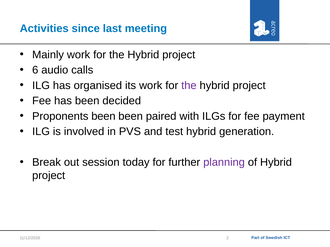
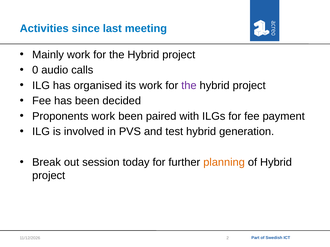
6: 6 -> 0 (35, 70)
Proponents been: been -> work (103, 116)
planning colour: purple -> orange (224, 163)
